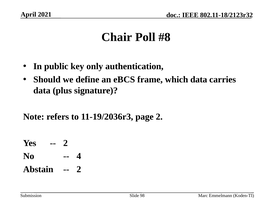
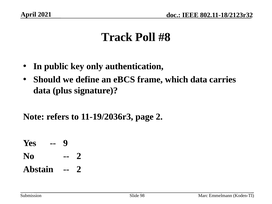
Chair: Chair -> Track (117, 37)
2: 2 -> 9 (66, 143)
4: 4 -> 2 (79, 156)
